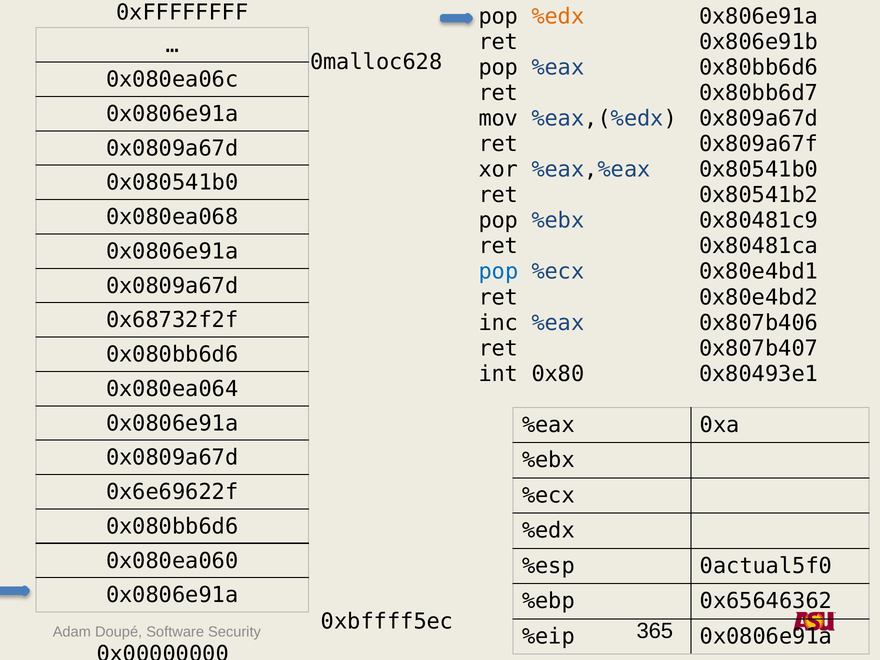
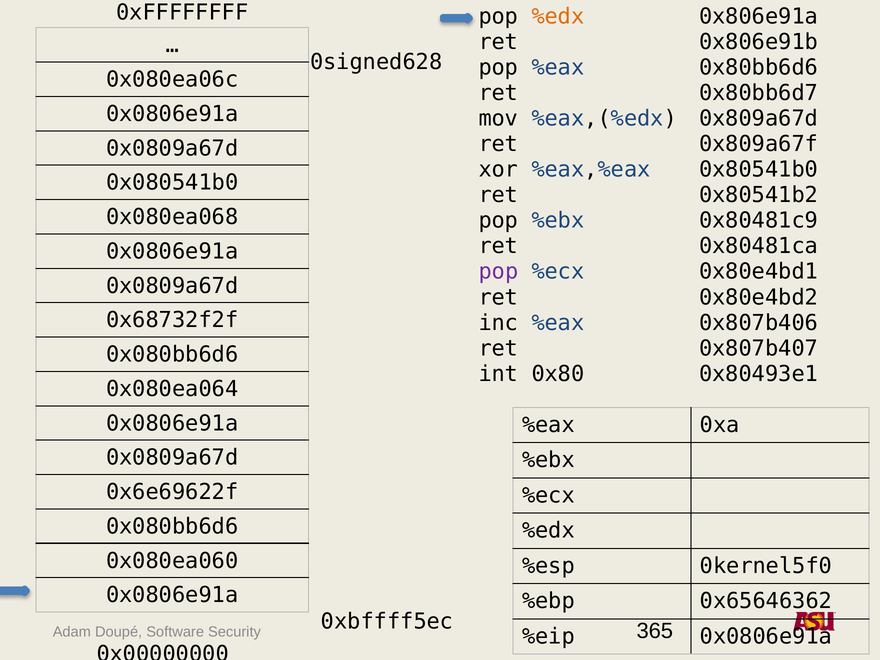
0malloc628: 0malloc628 -> 0signed628 (376, 62)
pop colour: blue -> purple (498, 272)
0actual5f0: 0actual5f0 -> 0kernel5f0 (766, 566)
